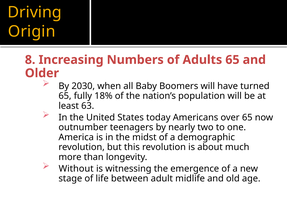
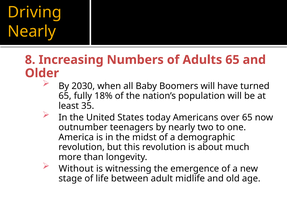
Origin: Origin -> Nearly (32, 31)
63: 63 -> 35 (88, 106)
